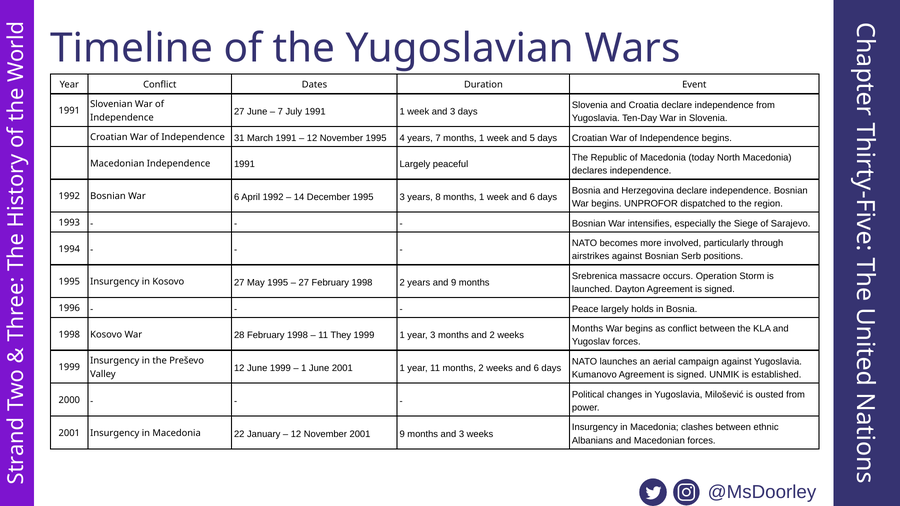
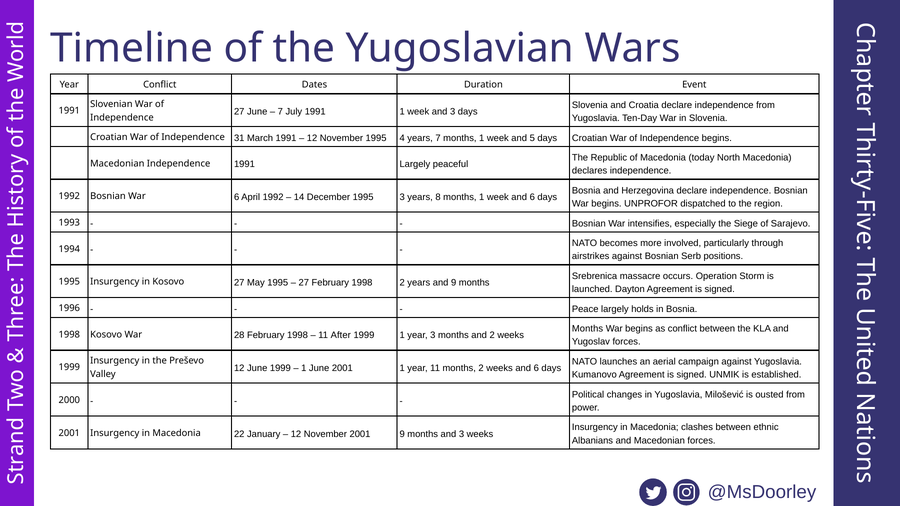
They: They -> After (341, 335)
